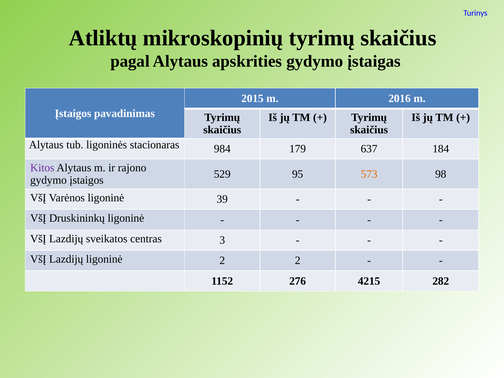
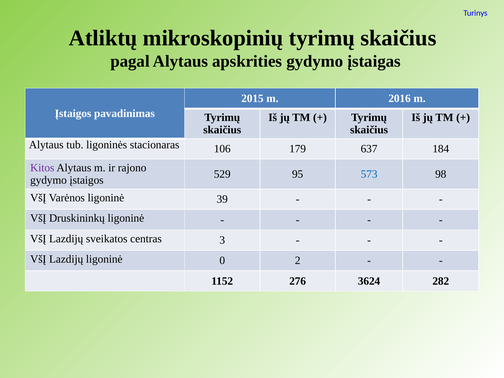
984: 984 -> 106 (222, 149)
573 colour: orange -> blue (369, 174)
ligoninė 2: 2 -> 0 (222, 261)
4215: 4215 -> 3624 (369, 281)
